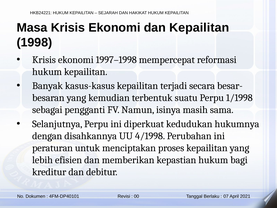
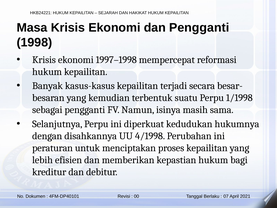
dan Kepailitan: Kepailitan -> Pengganti (199, 28)
